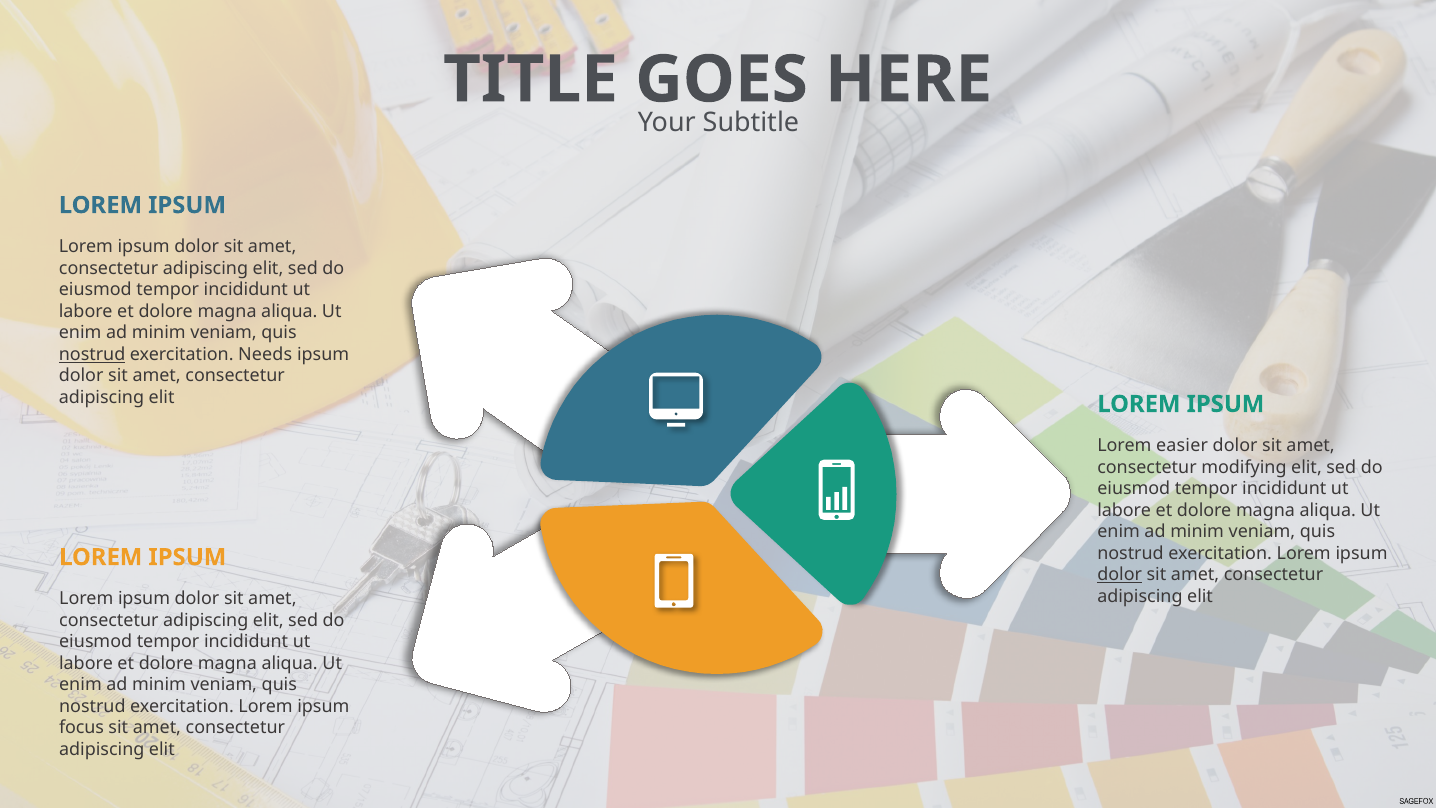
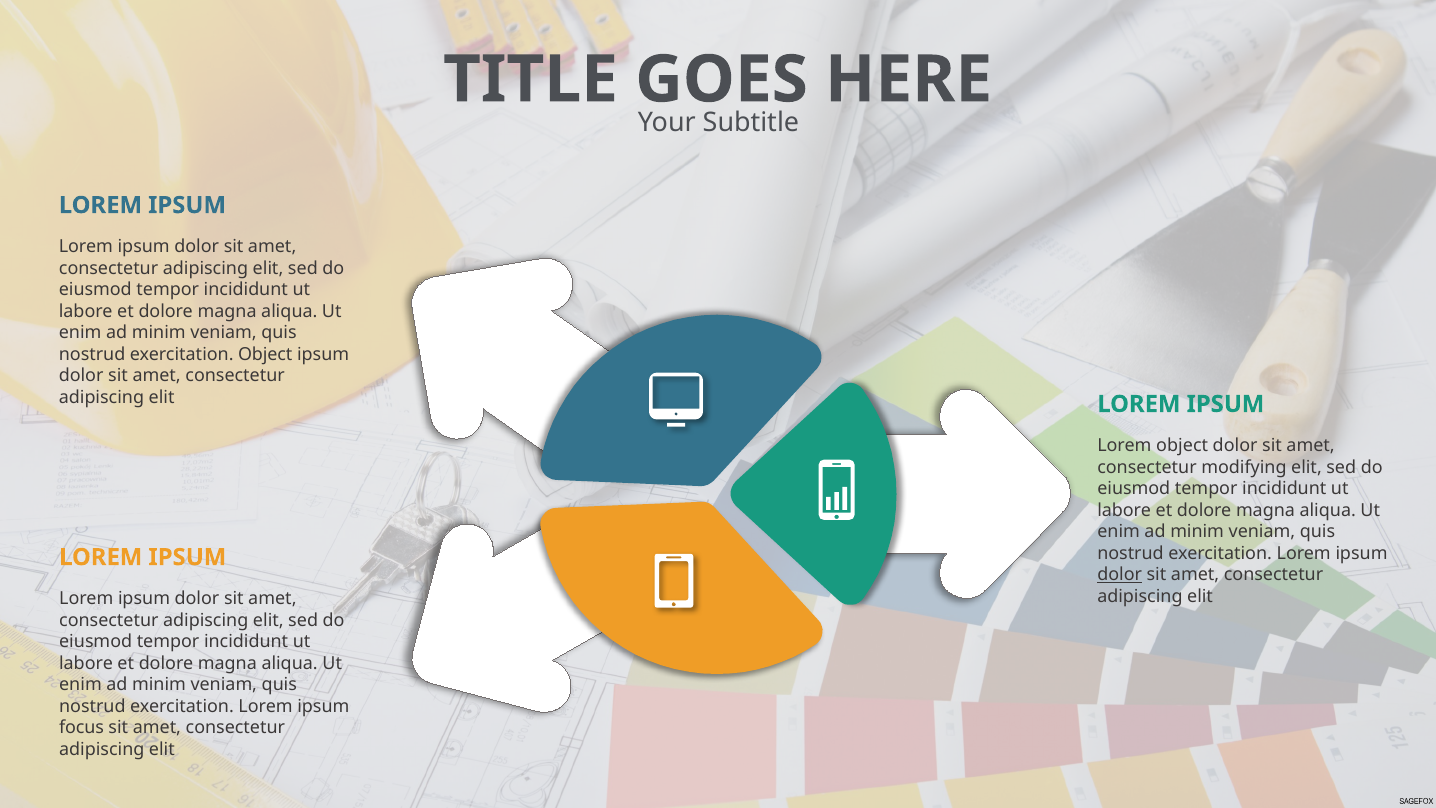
nostrud underline: present -> none (92, 354)
exercitation Needs: Needs -> Object (265, 354)
Lorem easier: easier -> object (1182, 445)
